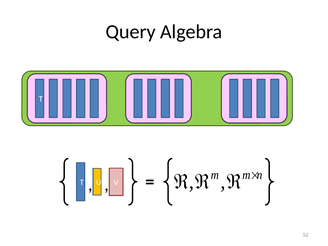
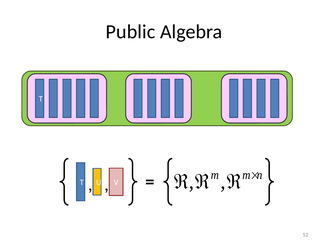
Query: Query -> Public (130, 32)
